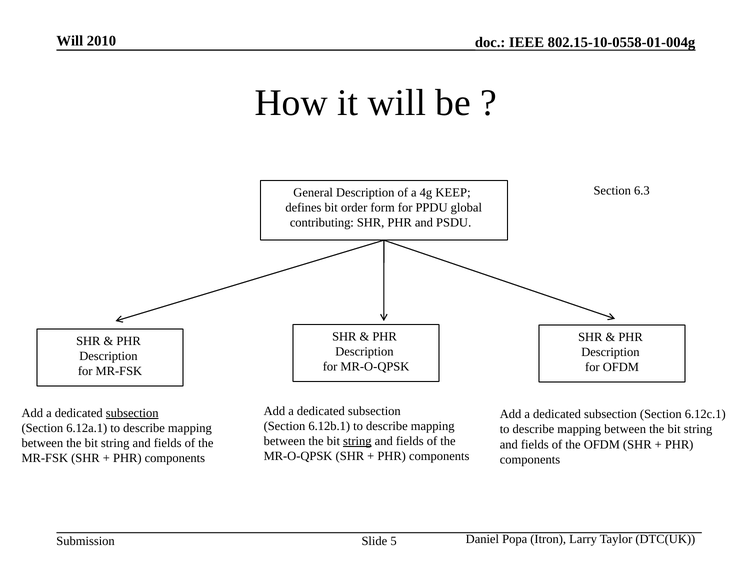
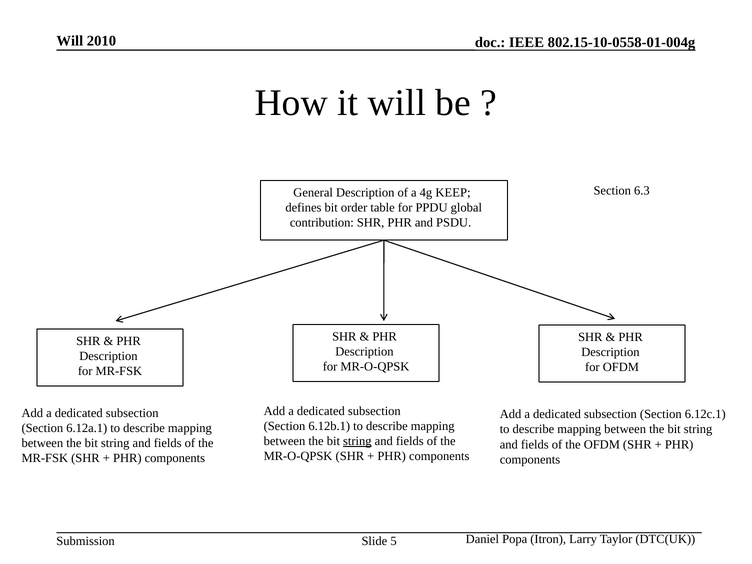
form: form -> table (383, 208)
contributing: contributing -> contribution (322, 223)
subsection underline: present -> none (132, 413)
